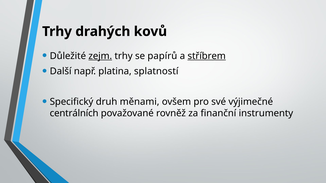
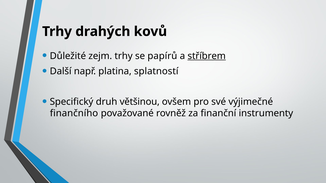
zejm underline: present -> none (100, 56)
měnami: měnami -> většinou (140, 102)
centrálních: centrálních -> finančního (74, 113)
